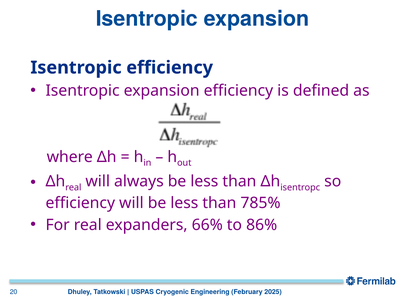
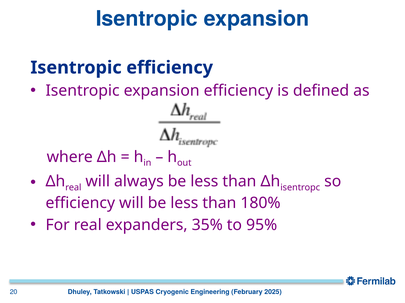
785%: 785% -> 180% (260, 203)
66%: 66% -> 35% (207, 225)
86%: 86% -> 95% (262, 225)
